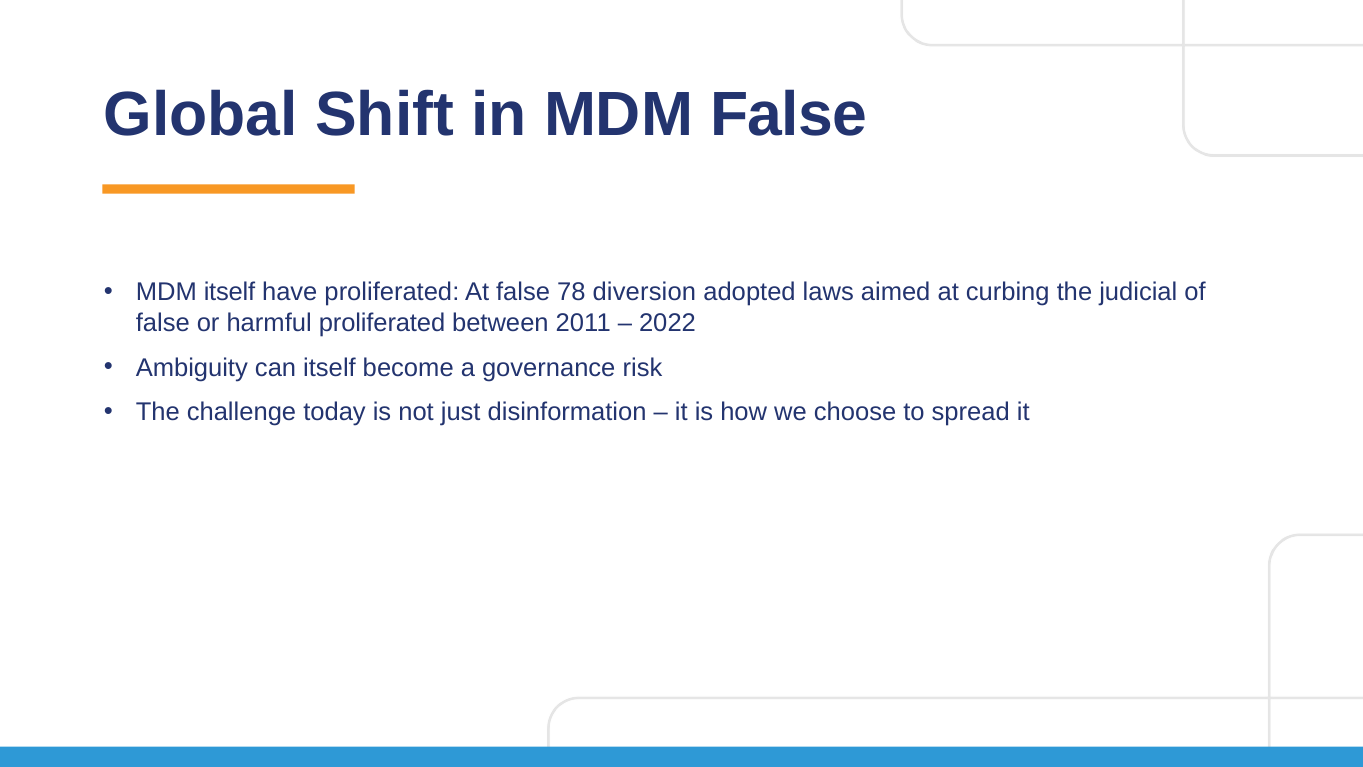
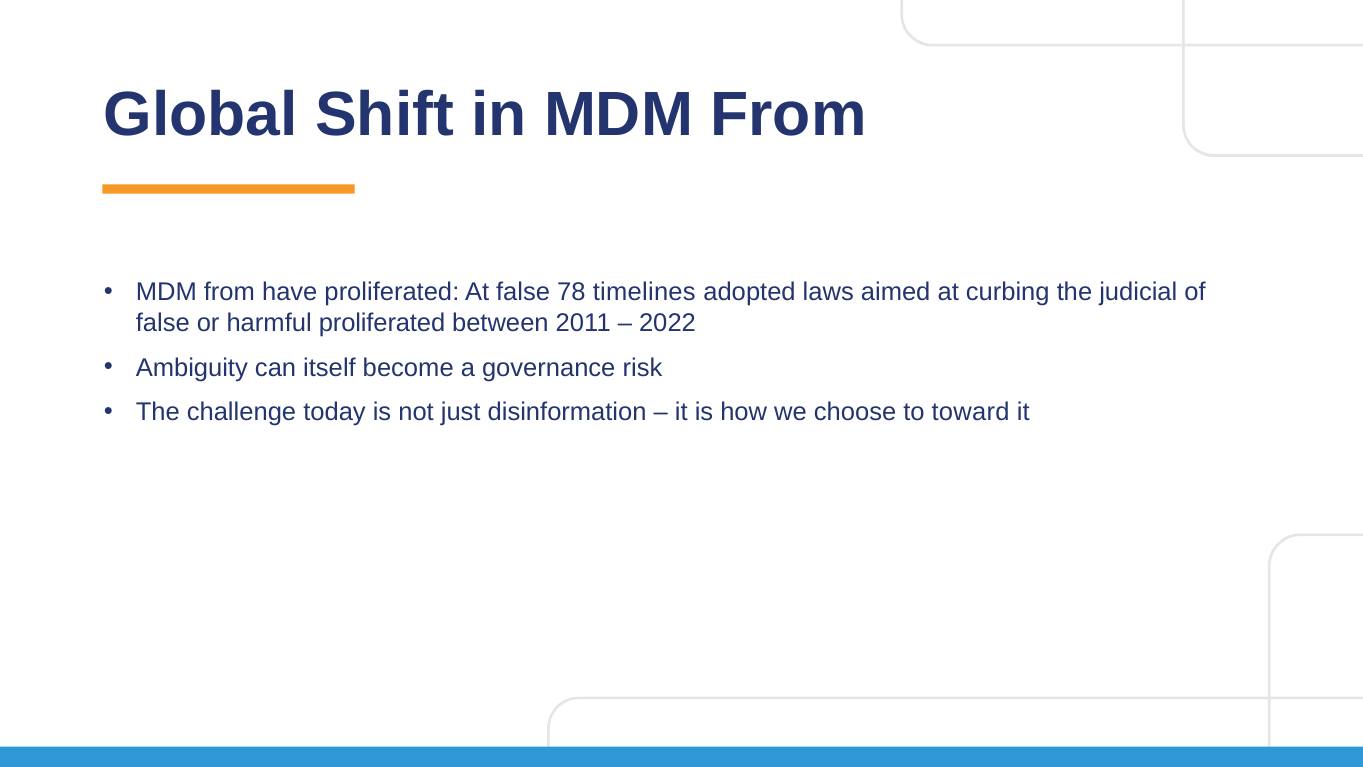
in MDM False: False -> From (789, 114)
itself: itself -> from (229, 292)
diversion: diversion -> timelines (644, 292)
spread: spread -> toward (971, 412)
